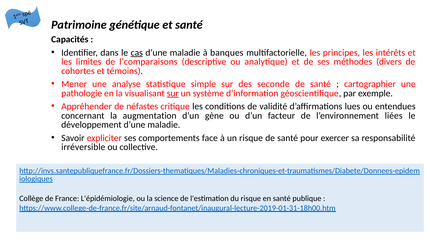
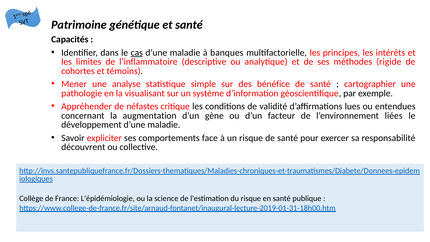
l’comparaisons: l’comparaisons -> l’inflammatoire (148, 62)
divers: divers -> rigide (389, 62)
seconde: seconde -> bénéfice (273, 84)
sur underline: present -> none (173, 93)
irréversible: irréversible -> découvrent (83, 147)
